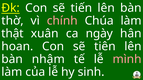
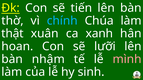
chính colour: pink -> light blue (62, 21)
ngày: ngày -> xanh (99, 34)
tiên: tiên -> lưỡi (105, 47)
